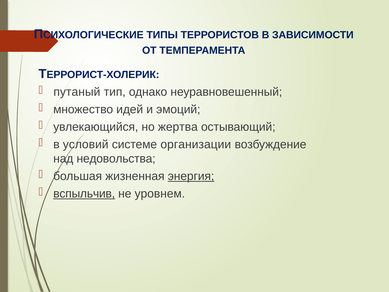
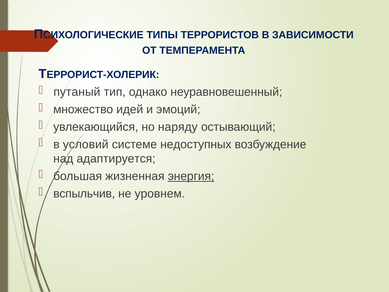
жертва: жертва -> наряду (178, 127)
организации: организации -> недоступных (196, 144)
недовольства: недовольства -> адаптируется (116, 159)
вспыльчив underline: present -> none (84, 194)
